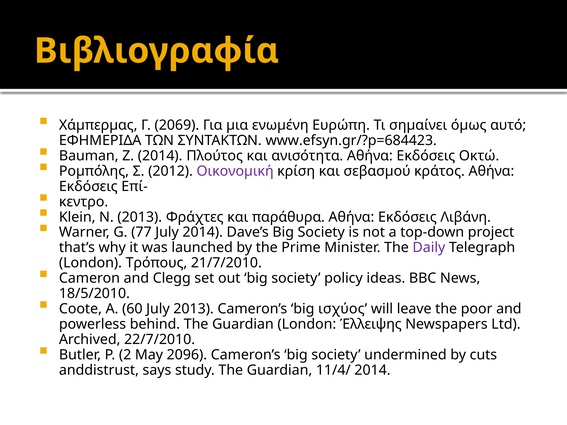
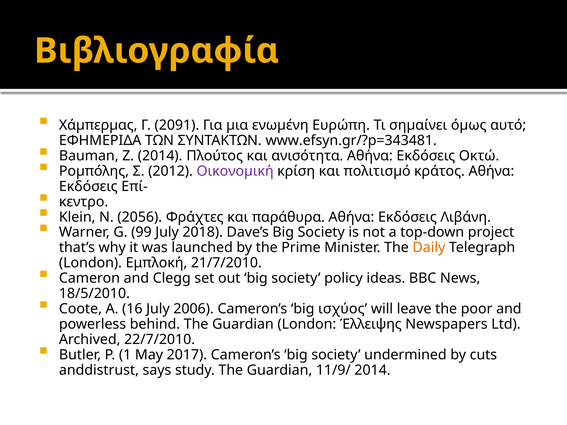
2069: 2069 -> 2091 (177, 125)
www.efsyn.gr/?p=684423: www.efsyn.gr/?p=684423 -> www.efsyn.gr/?p=343481 (351, 141)
σεβασµού: σεβασµού -> πολιτισµό (377, 171)
N 2013: 2013 -> 2056 (140, 217)
77: 77 -> 99 (141, 232)
July 2014: 2014 -> 2018 (203, 232)
Daily colour: purple -> orange (429, 248)
Τρόπους: Τρόπους -> Εμπλοκή (156, 263)
60: 60 -> 16 (132, 309)
July 2013: 2013 -> 2006 (194, 309)
2: 2 -> 1 (125, 355)
2096: 2096 -> 2017 (187, 355)
11/4/: 11/4/ -> 11/9/ (333, 370)
